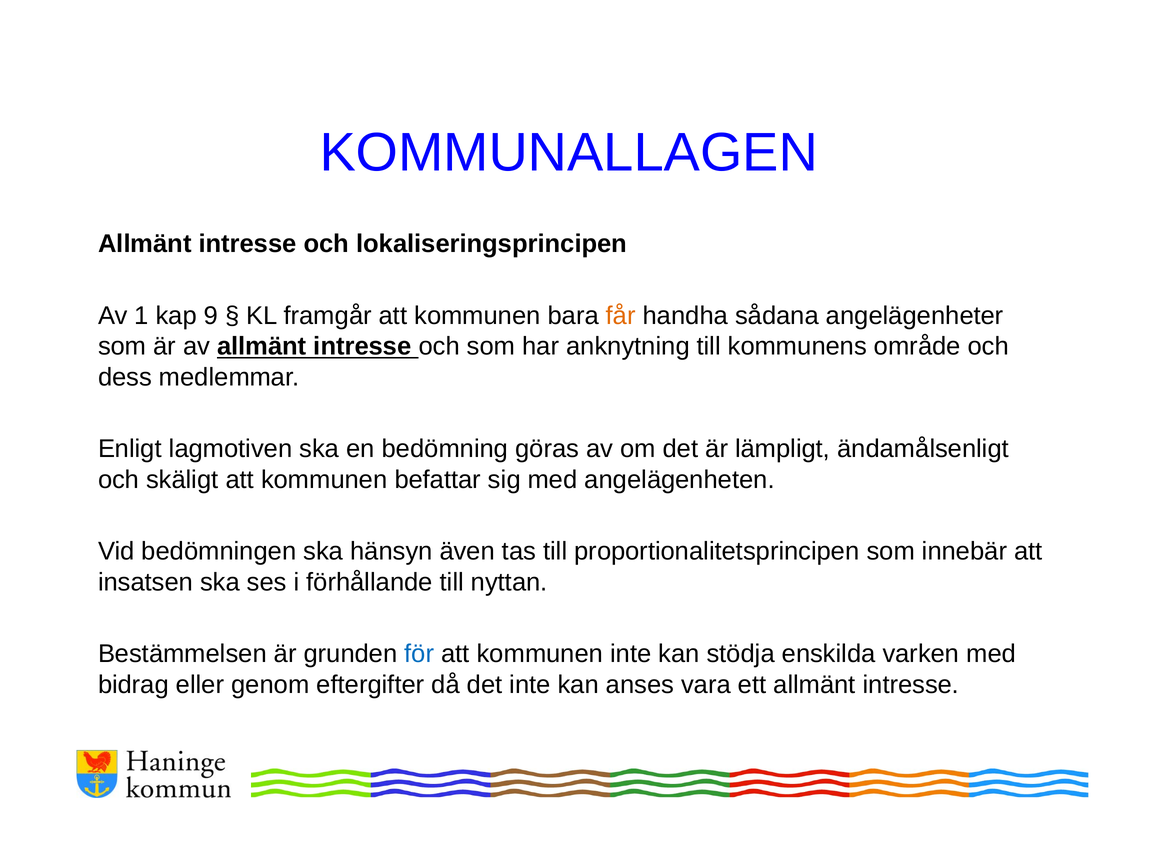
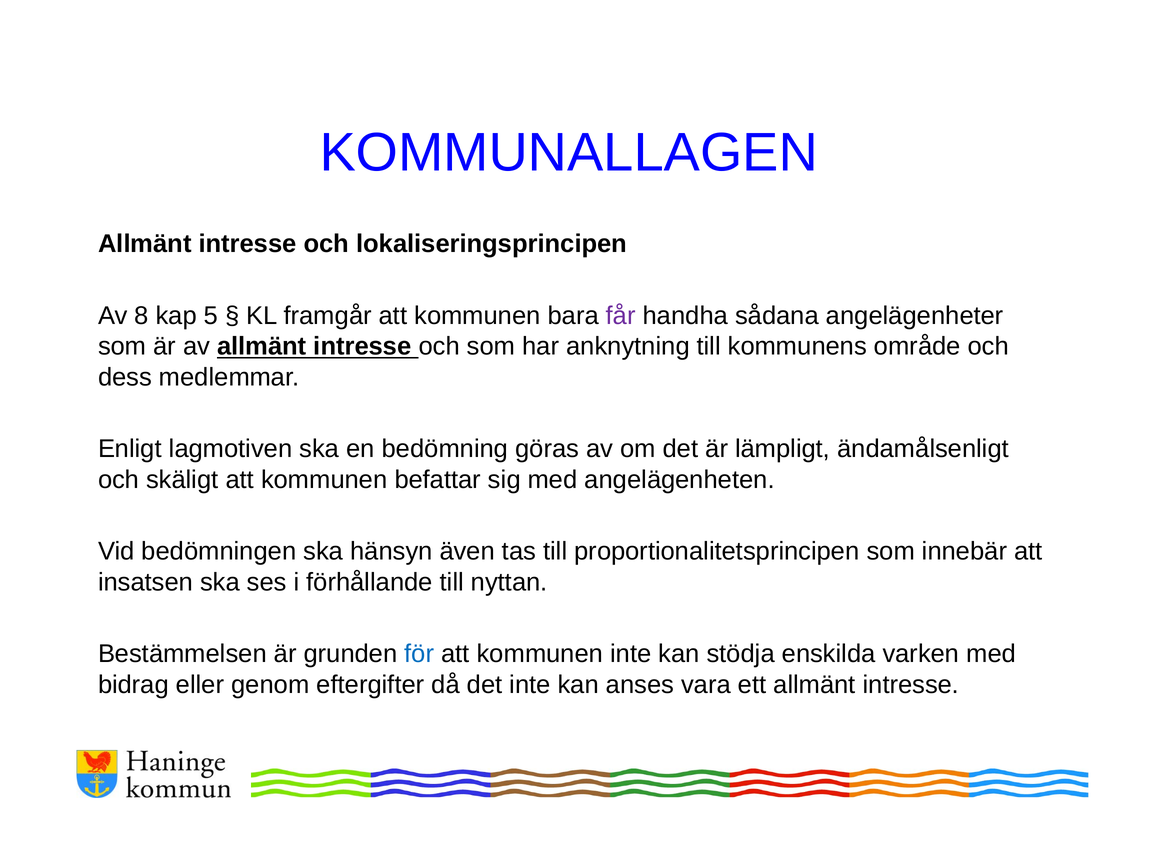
1: 1 -> 8 (141, 316)
9: 9 -> 5 (211, 316)
får colour: orange -> purple (621, 316)
